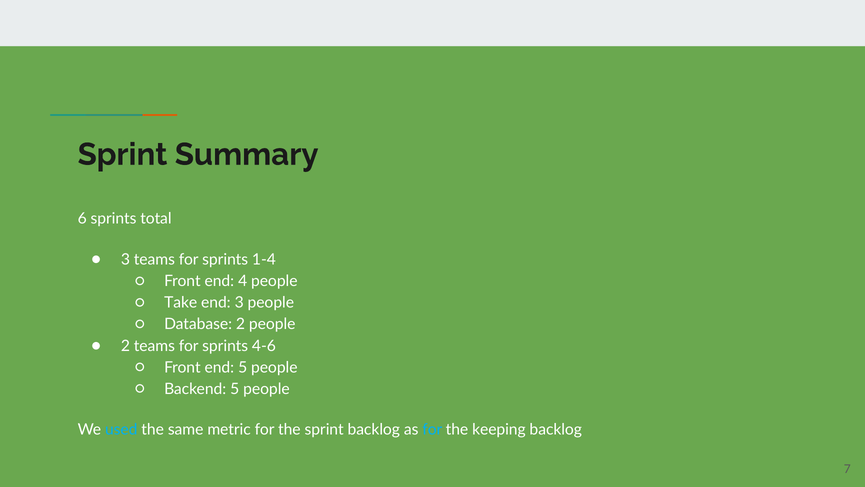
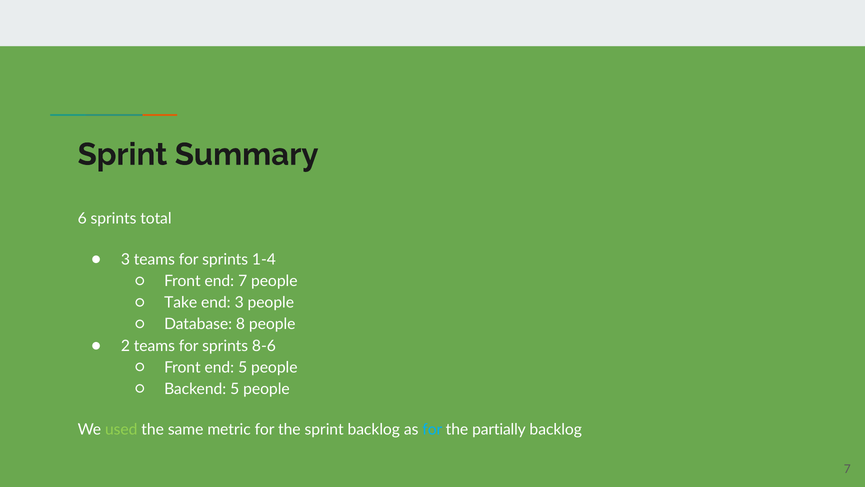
end 4: 4 -> 7 (243, 281)
Database 2: 2 -> 8 (240, 324)
4-6: 4-6 -> 8-6 (264, 346)
used colour: light blue -> light green (121, 429)
keeping: keeping -> partially (499, 429)
